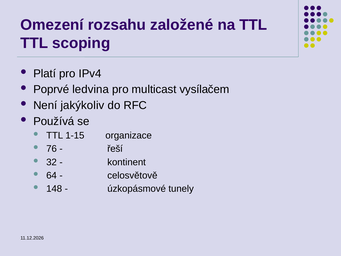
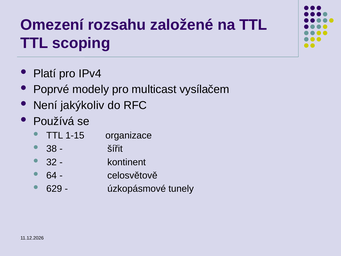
ledvina: ledvina -> modely (91, 89)
76: 76 -> 38 (52, 149)
řeší: řeší -> šířit (115, 149)
148: 148 -> 629 (54, 188)
